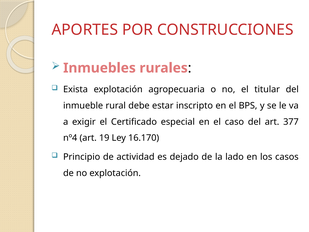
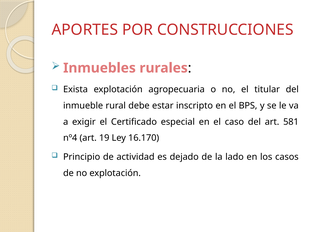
377: 377 -> 581 (291, 122)
